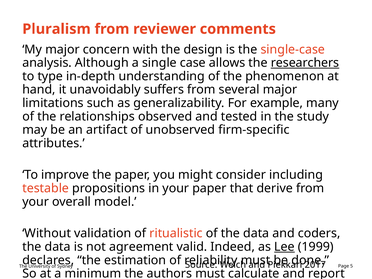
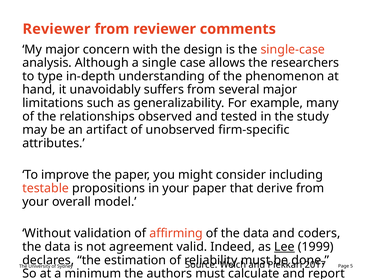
Pluralism: Pluralism -> Reviewer (56, 29)
researchers underline: present -> none (305, 63)
ritualistic: ritualistic -> affirming (176, 233)
